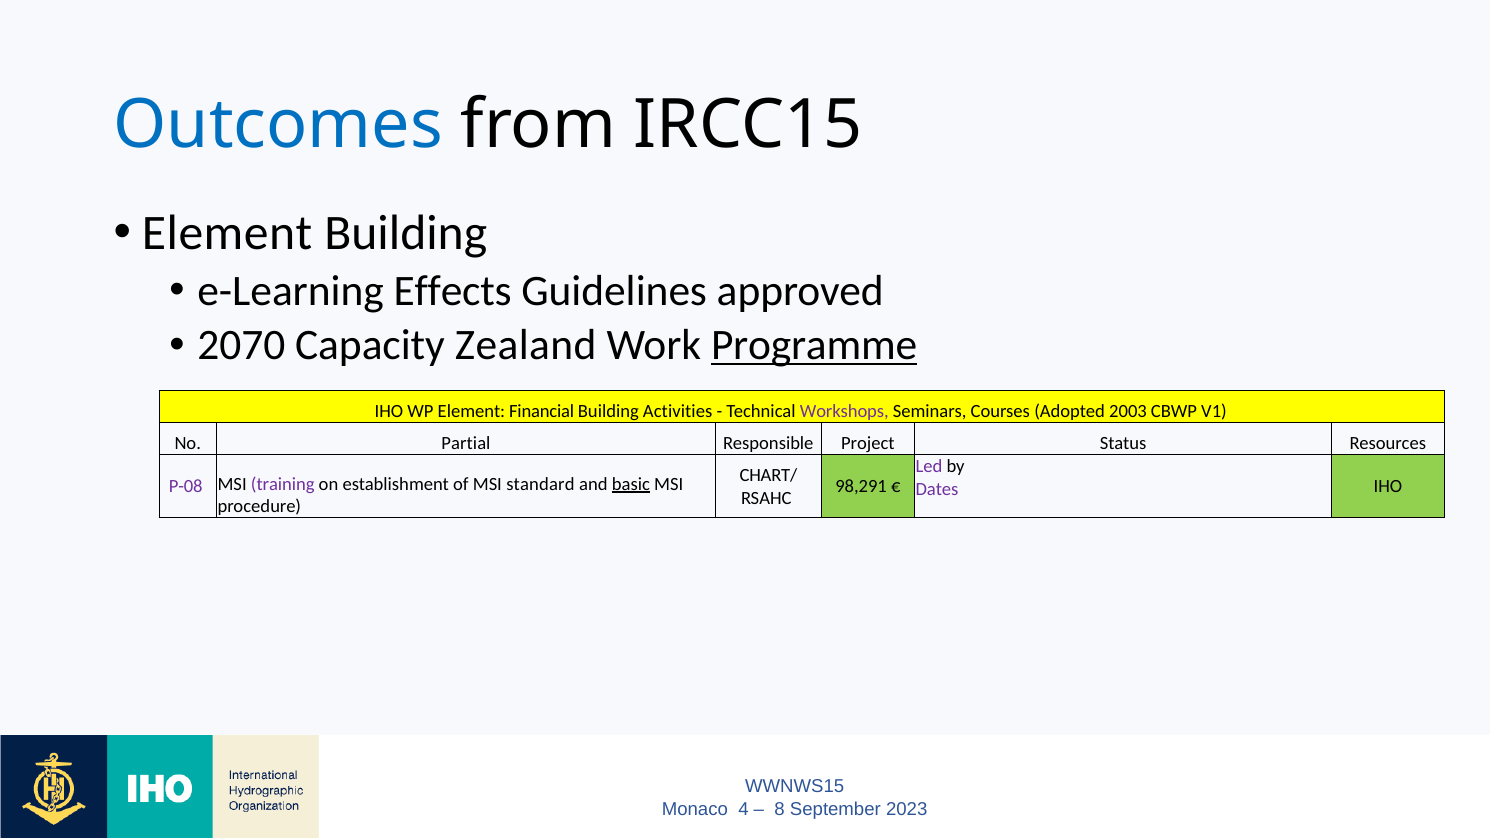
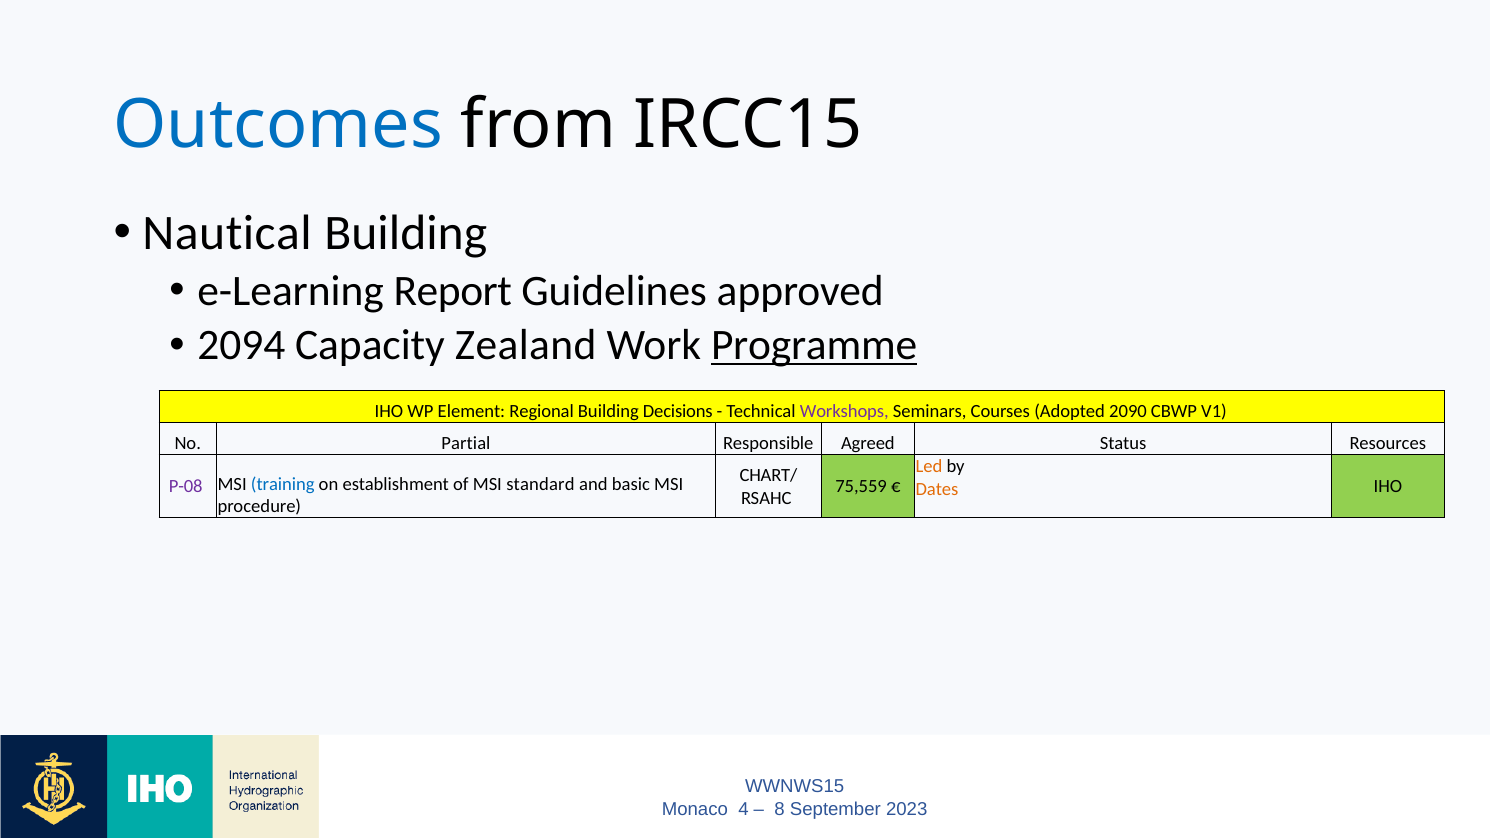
Element: Element -> Nautical (227, 233)
Effects: Effects -> Report (453, 291)
2070: 2070 -> 2094 (241, 346)
Financial: Financial -> Regional (542, 411)
Activities: Activities -> Decisions (678, 411)
2003: 2003 -> 2090 (1128, 411)
Project: Project -> Agreed (868, 443)
Led colour: purple -> orange (929, 467)
training colour: purple -> blue (283, 484)
basic underline: present -> none (631, 484)
98,291: 98,291 -> 75,559 (861, 487)
Dates colour: purple -> orange (937, 490)
